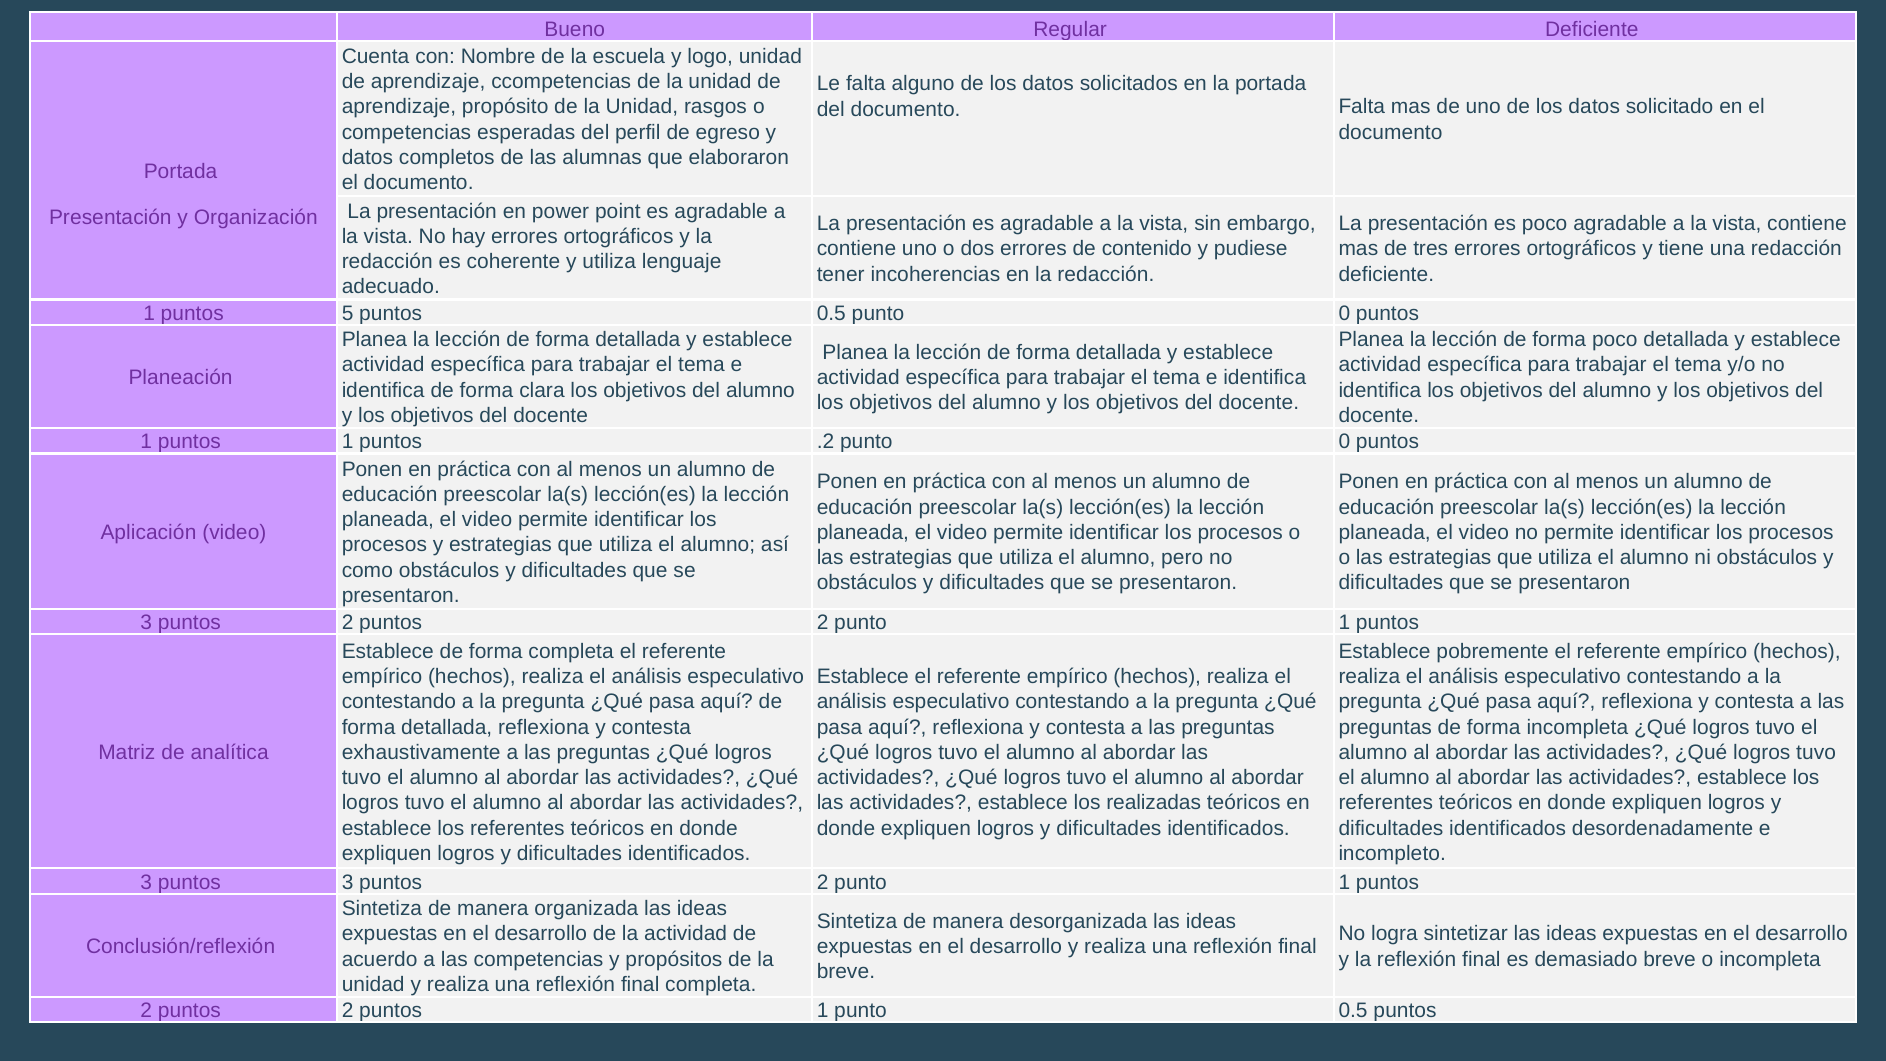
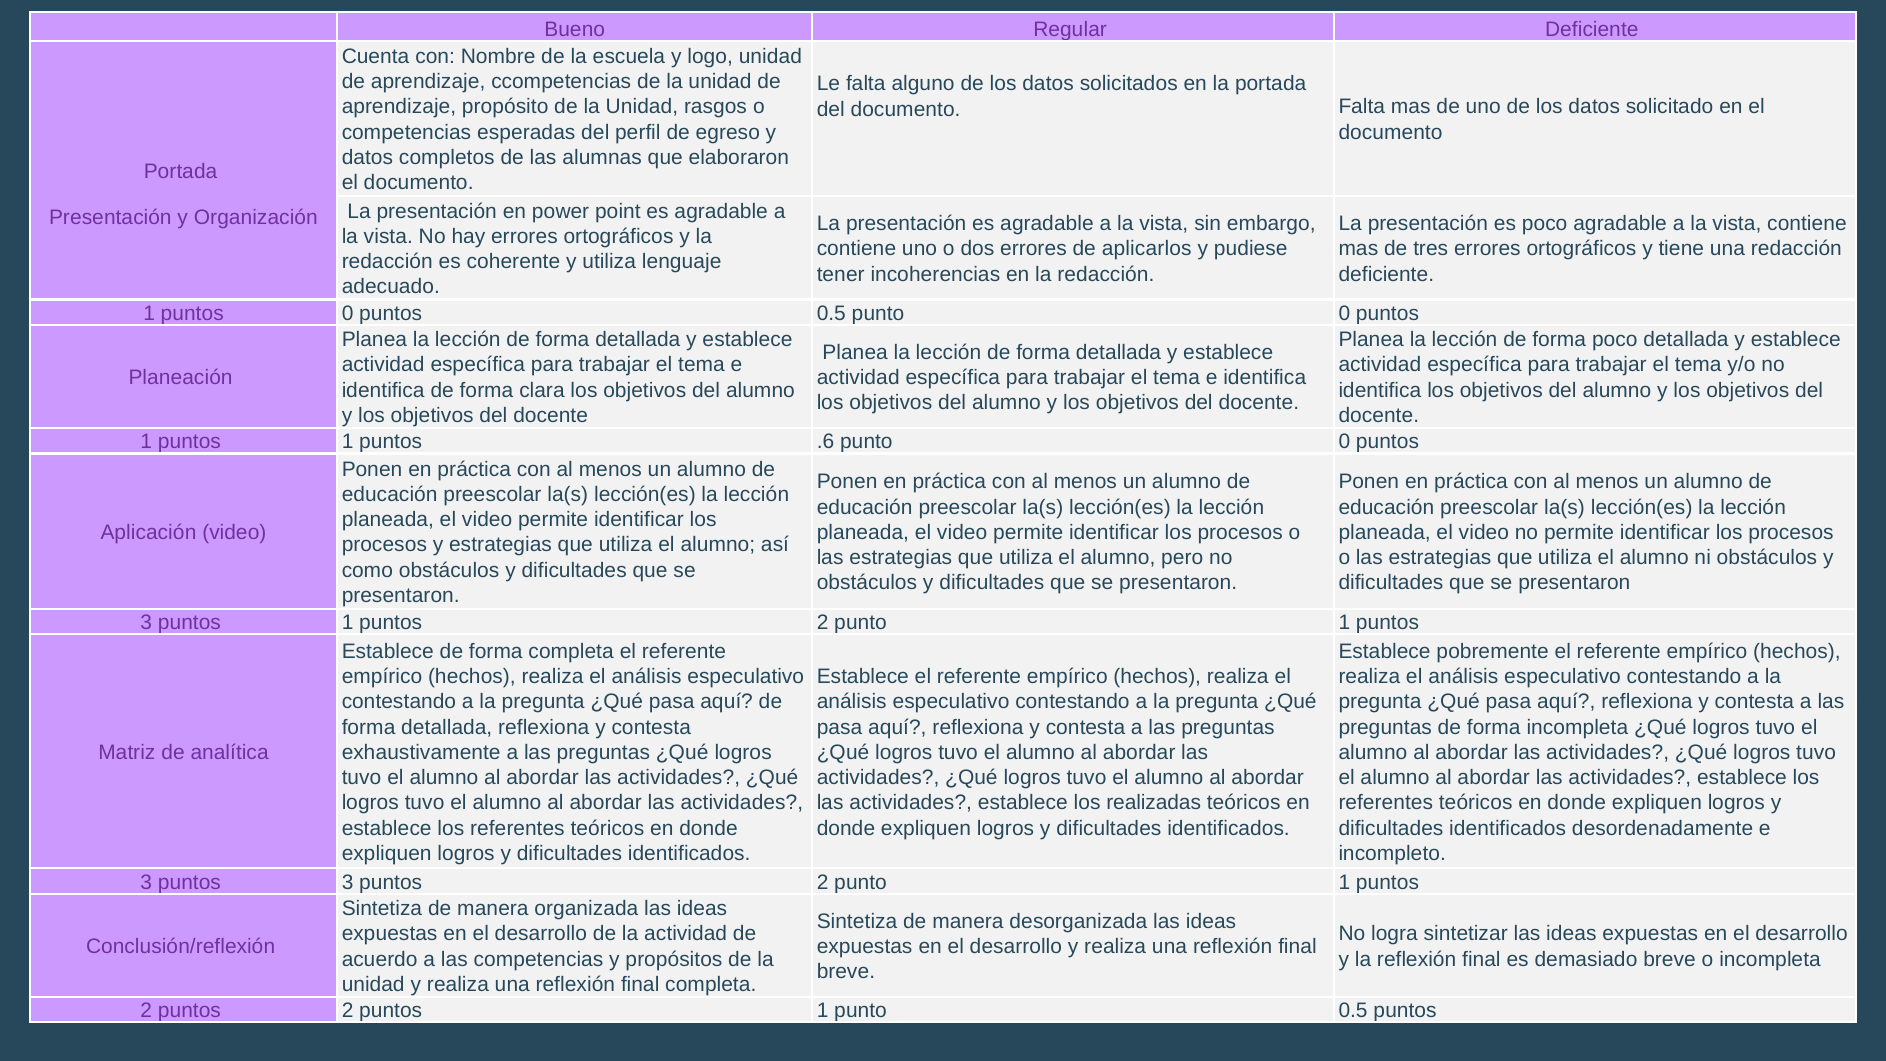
contenido: contenido -> aplicarlos (1147, 249)
puntos 5: 5 -> 0 (348, 313)
.2: .2 -> .6 (826, 442)
2: 2 -> 1 (348, 623)
